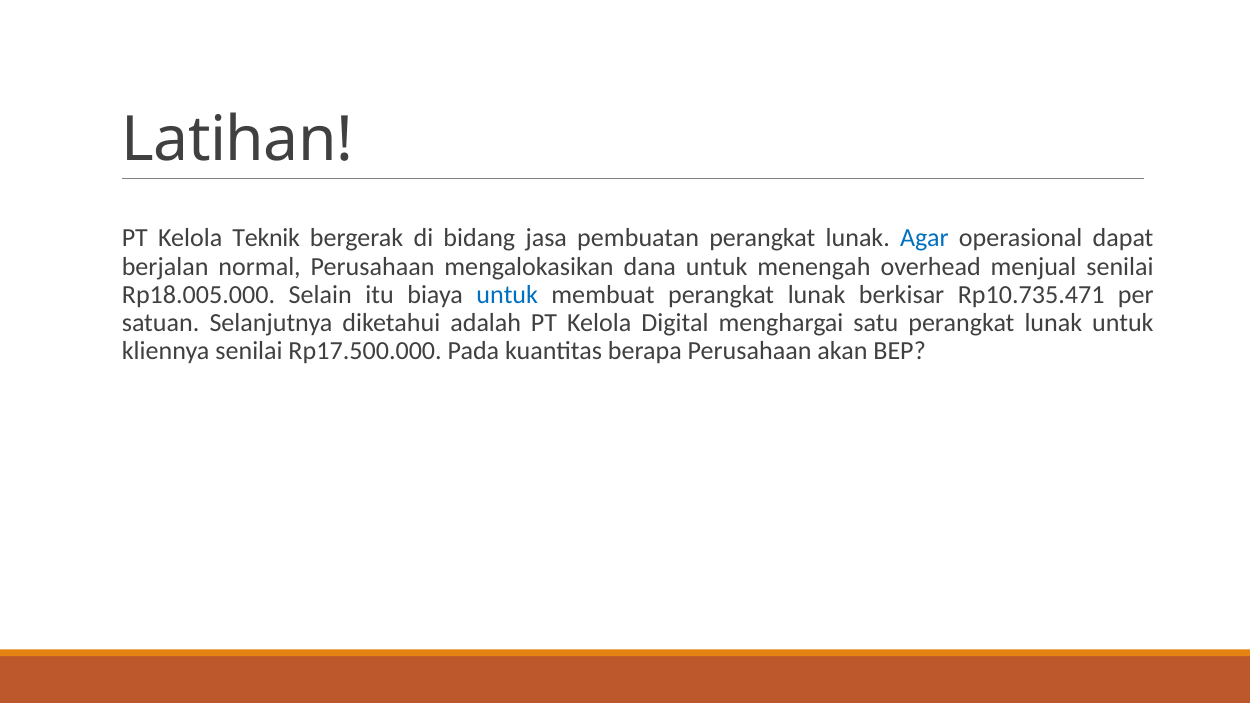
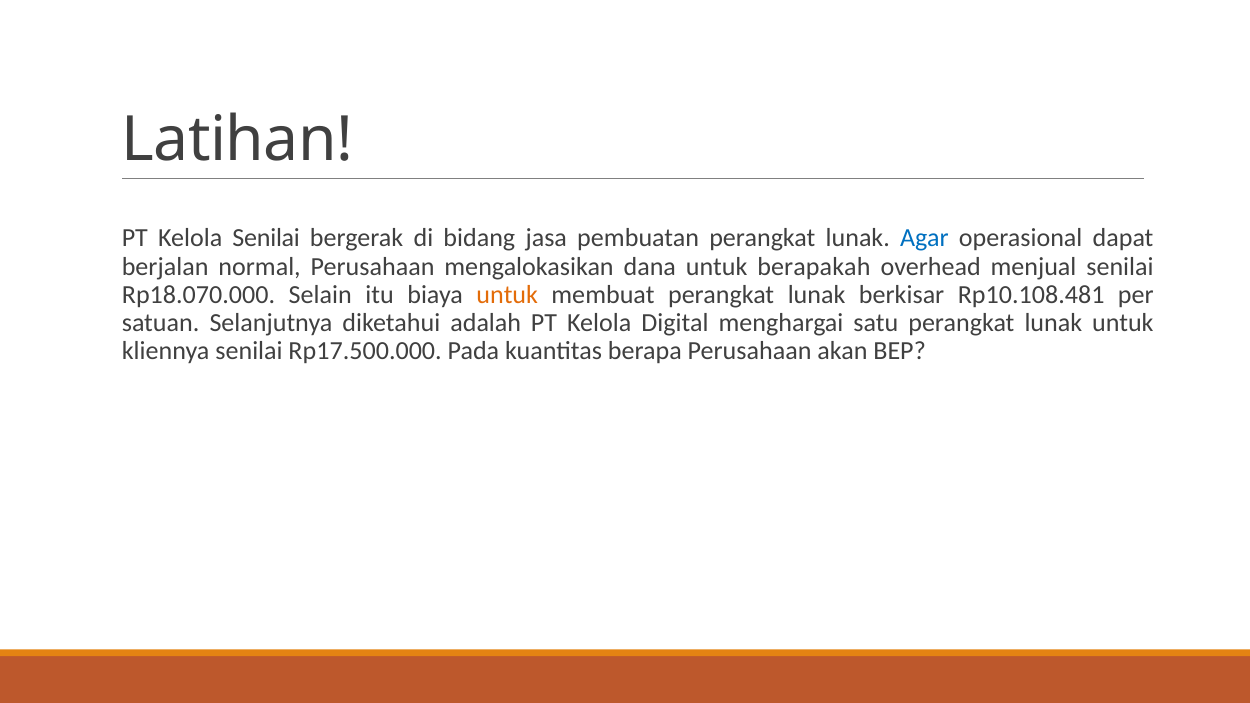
Kelola Teknik: Teknik -> Senilai (266, 238)
menengah: menengah -> berapakah (814, 267)
Rp18.005.000: Rp18.005.000 -> Rp18.070.000 (198, 295)
untuk colour: blue -> orange (507, 295)
Rp10.735.471: Rp10.735.471 -> Rp10.108.481 (1031, 295)
